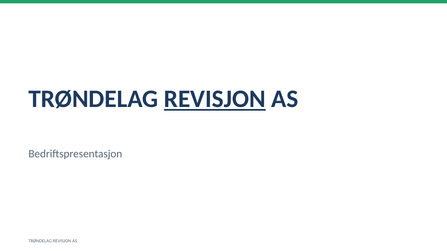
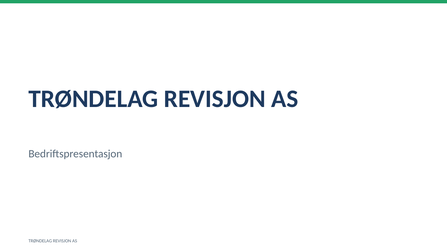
REVISJON underline: present -> none (215, 99)
